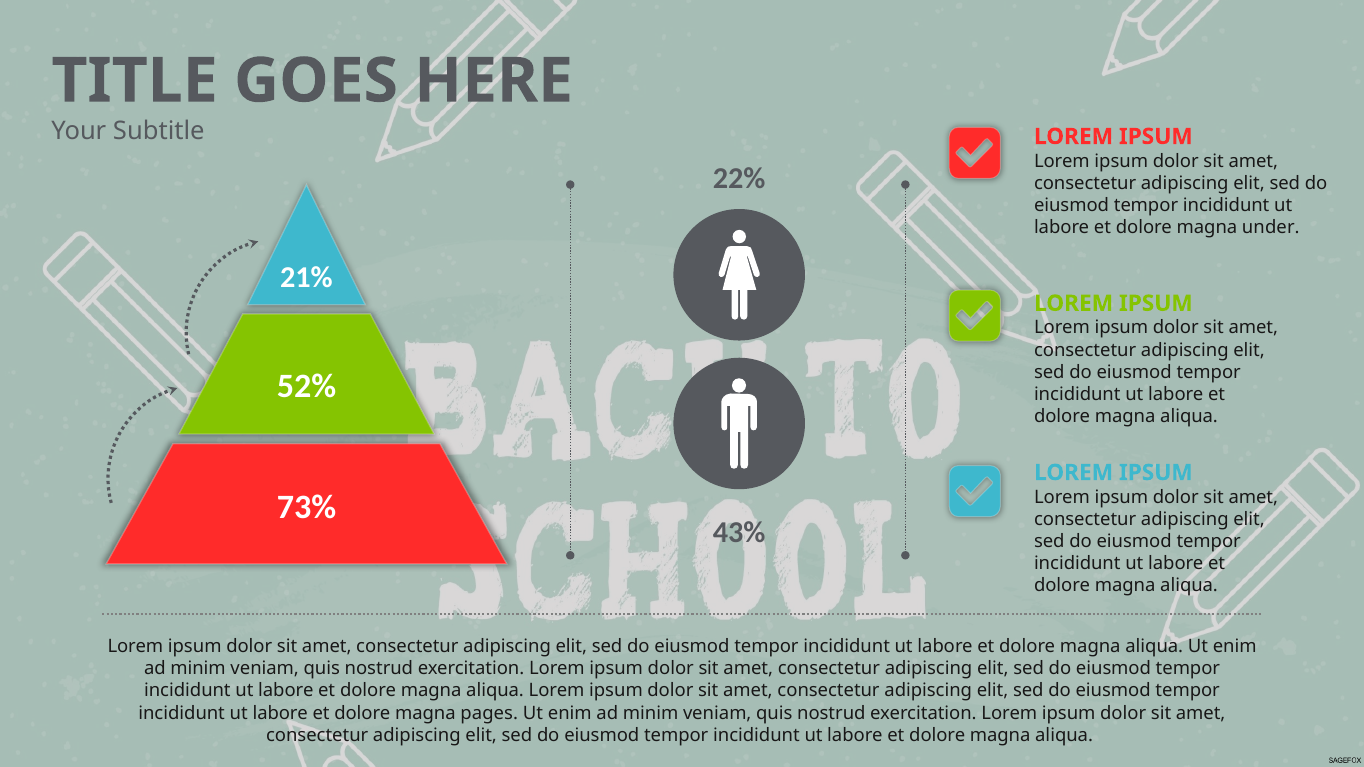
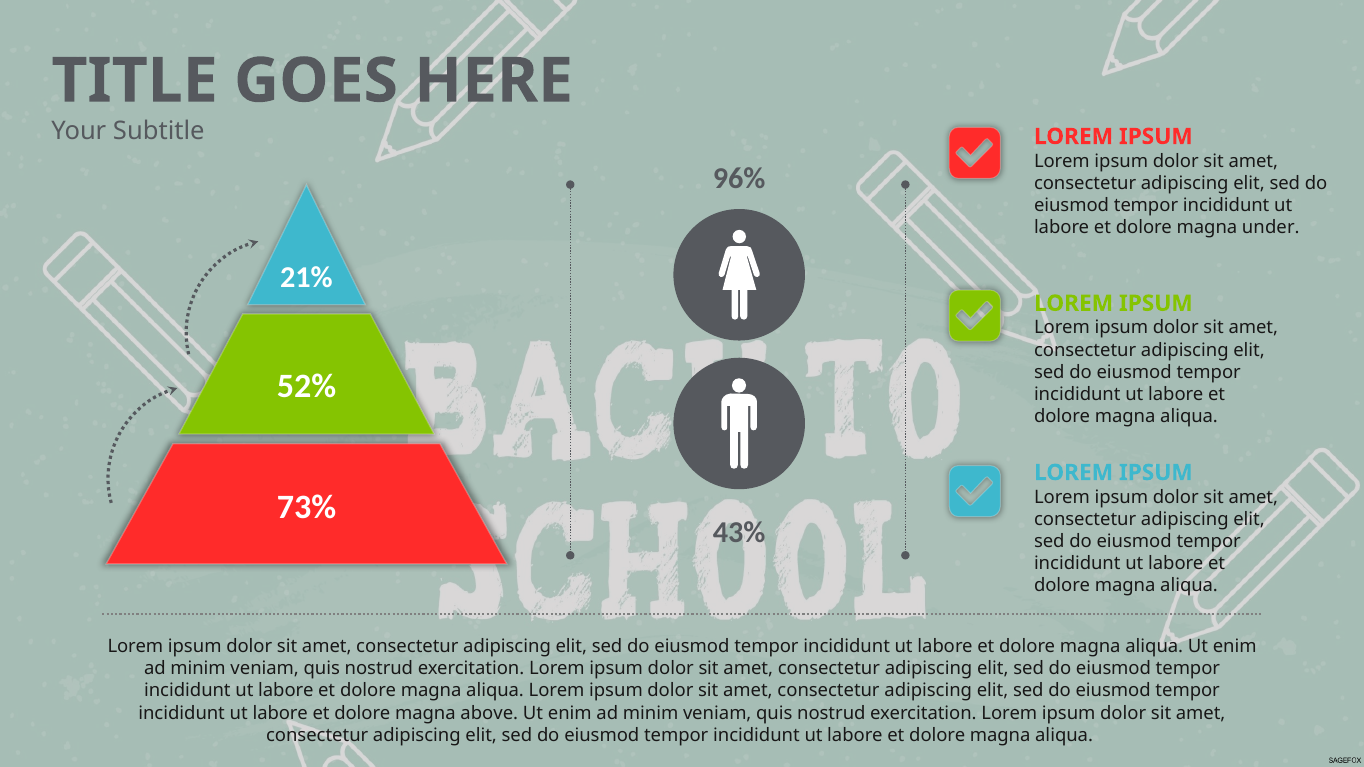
22%: 22% -> 96% (739, 178)
pages: pages -> above (489, 713)
